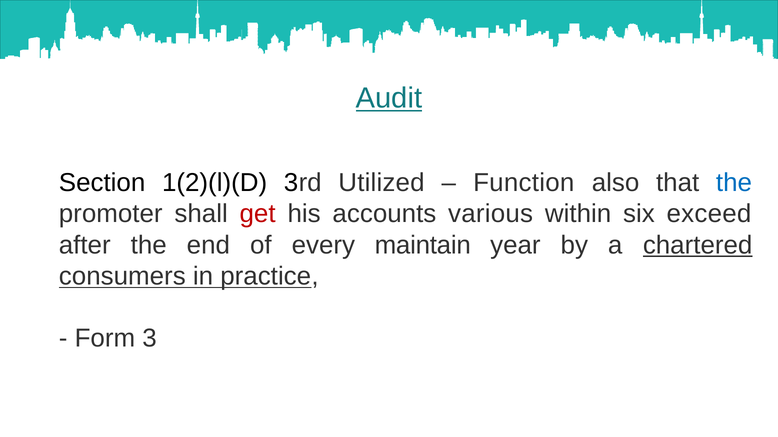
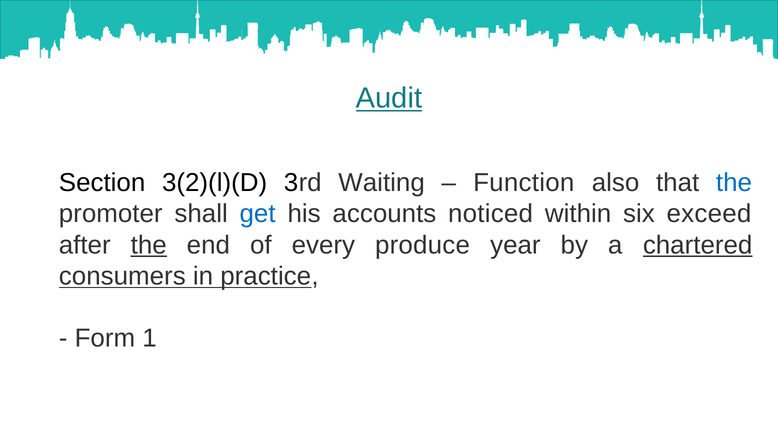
1(2)(l)(D: 1(2)(l)(D -> 3(2)(l)(D (215, 183)
Utilized: Utilized -> Waiting (382, 183)
get colour: red -> blue (258, 214)
various: various -> noticed (491, 214)
the underline: none -> present (149, 245)
maintain: maintain -> produce (422, 245)
3: 3 -> 1 (150, 339)
